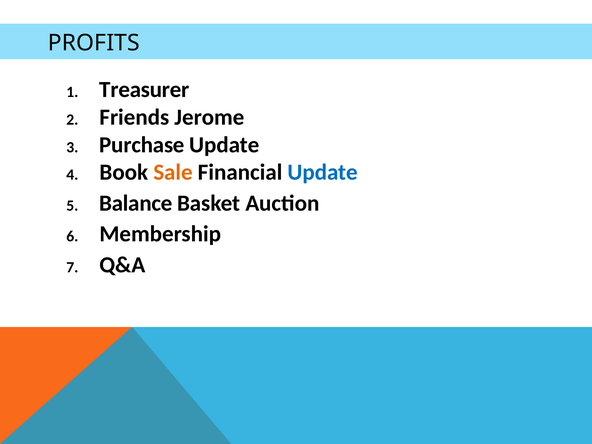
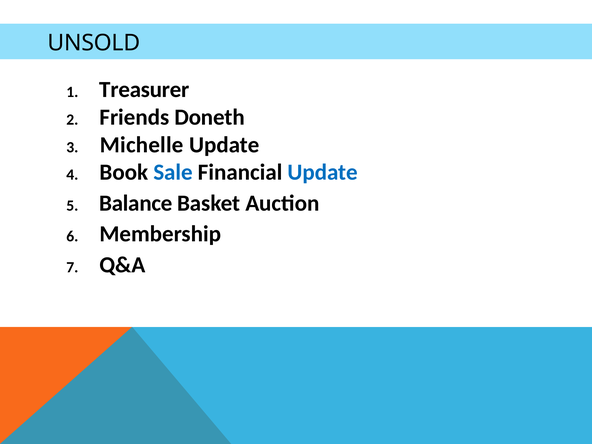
PROFITS: PROFITS -> UNSOLD (94, 43)
Jerome: Jerome -> Doneth (210, 117)
Purchase: Purchase -> Michelle (142, 145)
Sale colour: orange -> blue (173, 172)
